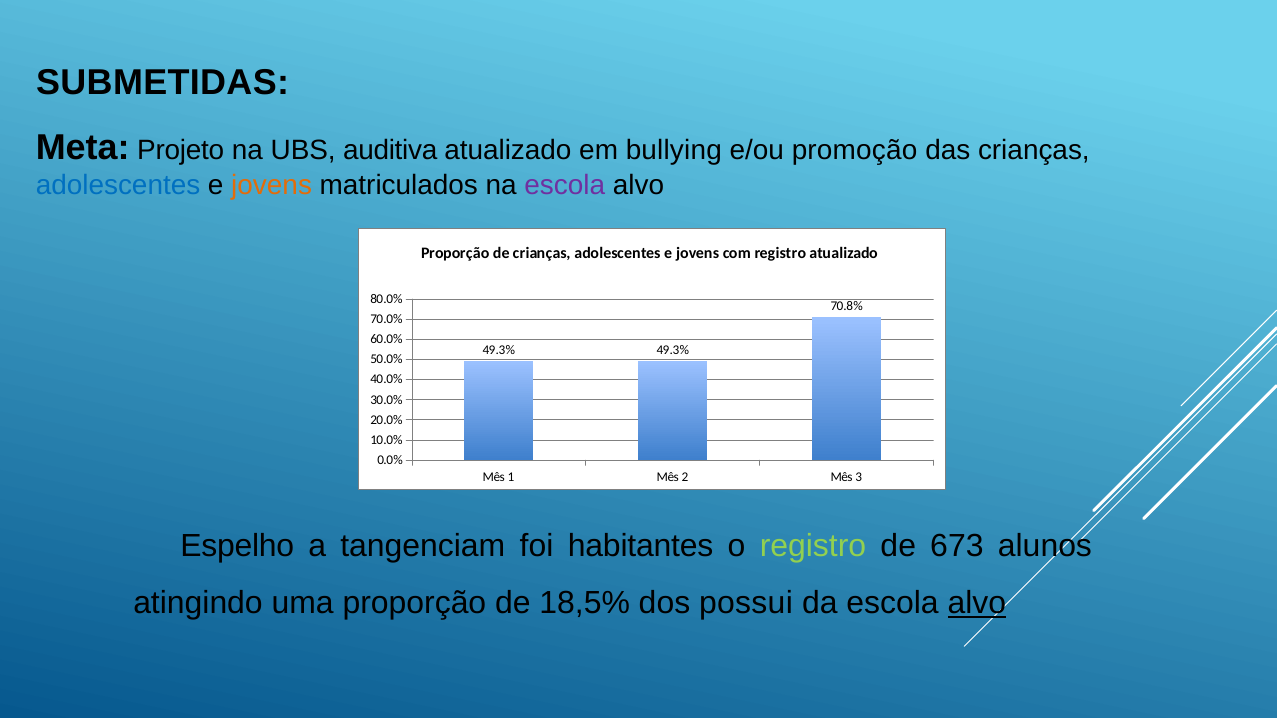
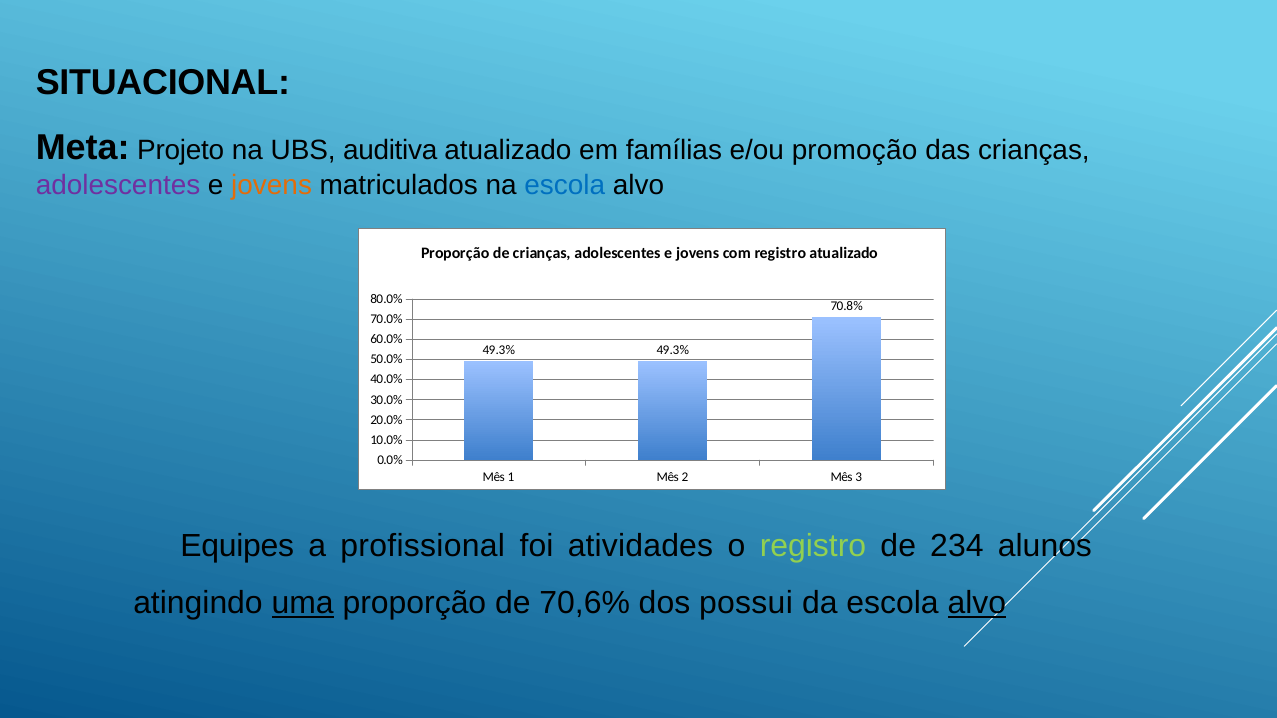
SUBMETIDAS: SUBMETIDAS -> SITUACIONAL (163, 83)
bullying: bullying -> famílias (674, 150)
adolescentes colour: blue -> purple (118, 186)
escola colour: purple -> blue (565, 186)
Espelho: Espelho -> Equipes (237, 546)
tangenciam: tangenciam -> profissional (423, 546)
habitantes: habitantes -> atividades (640, 546)
673: 673 -> 234 (957, 546)
uma underline: none -> present (303, 603)
18,5%: 18,5% -> 70,6% (585, 603)
